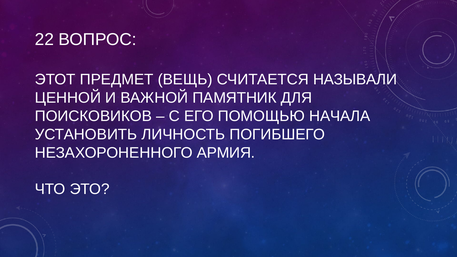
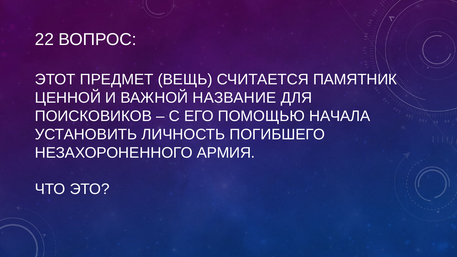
НАЗЫВАЛИ: НАЗЫВАЛИ -> ПАМЯТНИК (355, 79)
ПАМЯТНИК: ПАМЯТНИК -> НАЗВАНИЕ (234, 98)
